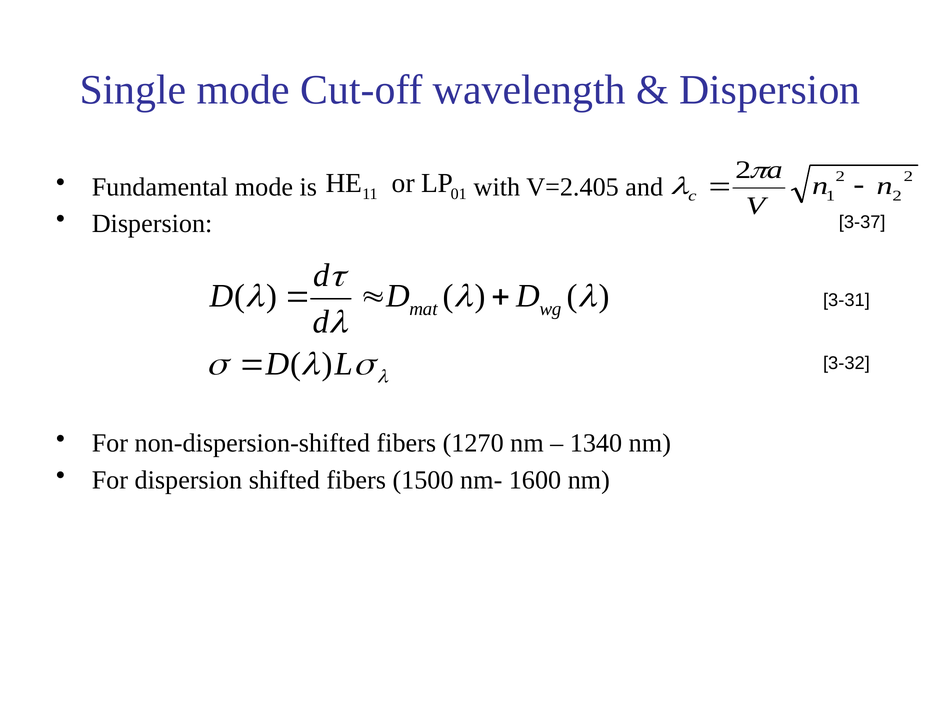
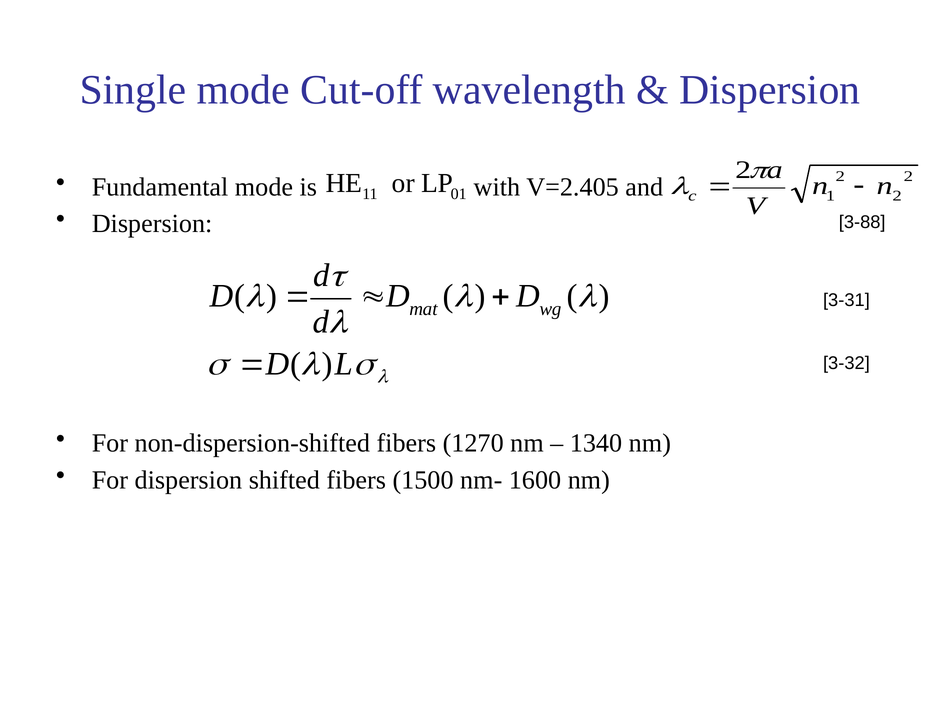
3-37: 3-37 -> 3-88 (862, 222)
